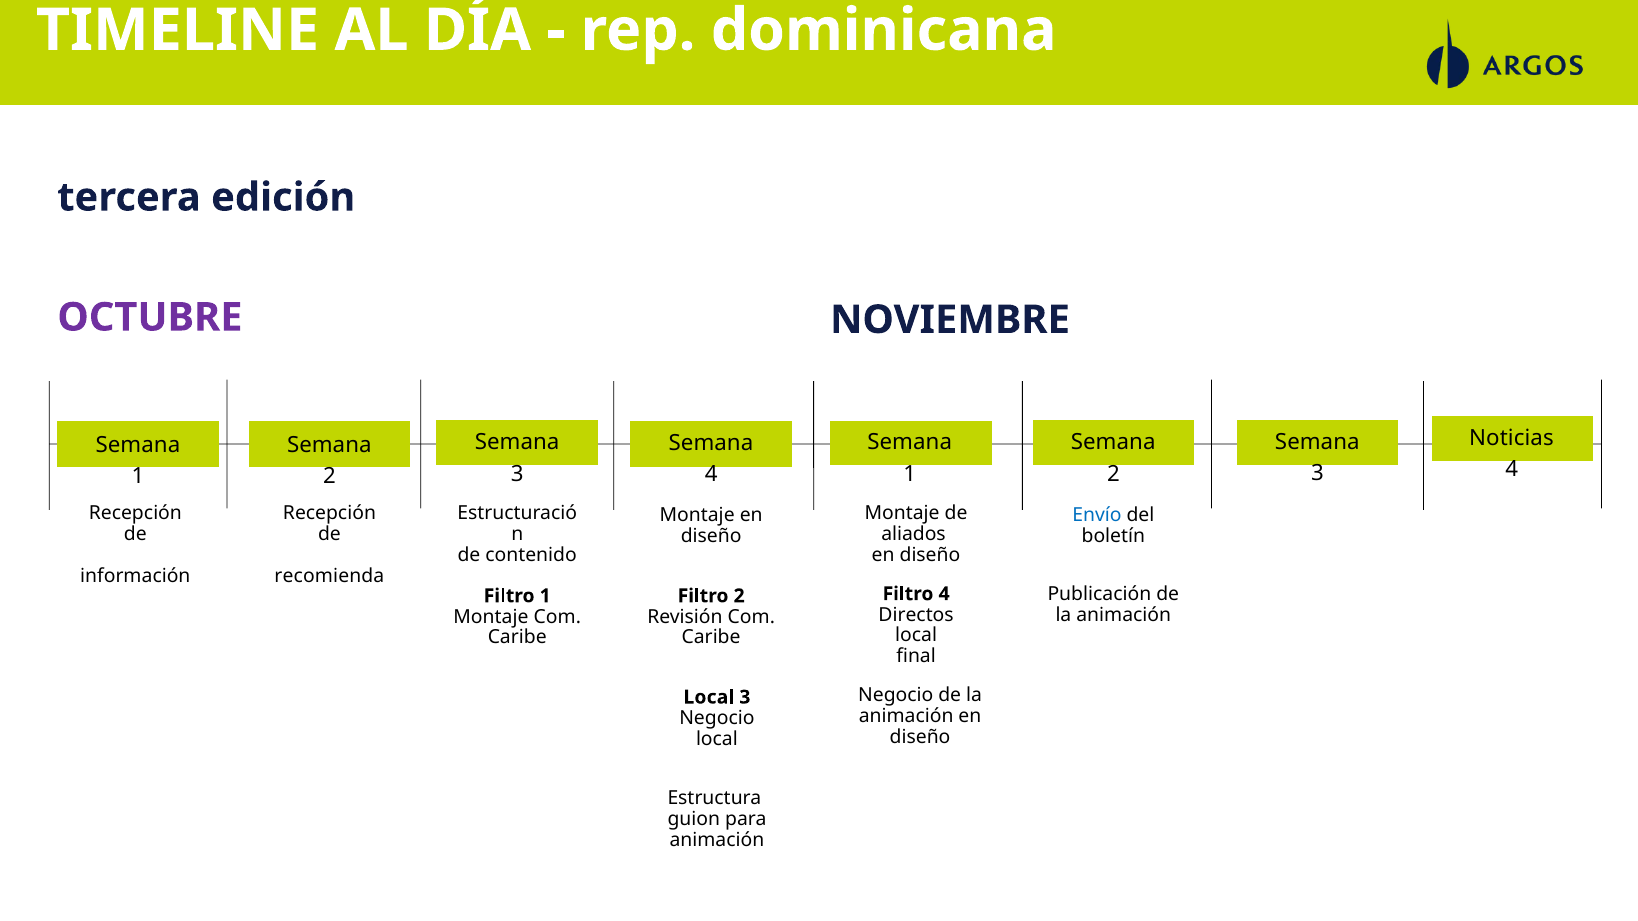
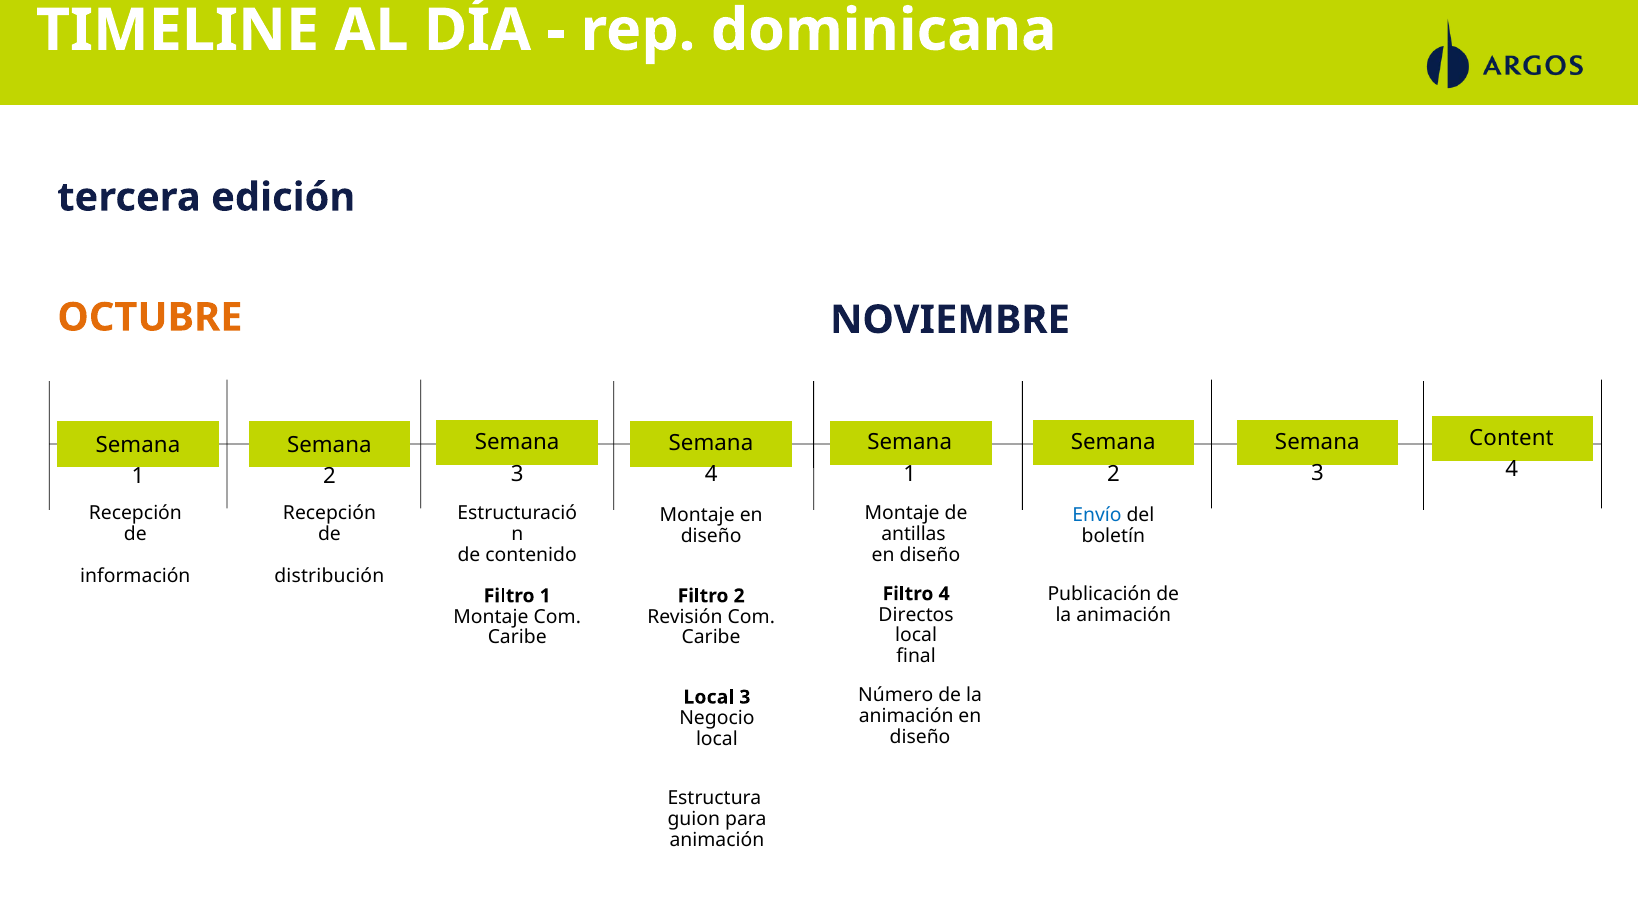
OCTUBRE colour: purple -> orange (150, 318)
Noticias: Noticias -> Content (1511, 438)
aliados: aliados -> antillas (914, 534)
recomienda: recomienda -> distribución (329, 576)
Negocio: Negocio -> Número (896, 695)
